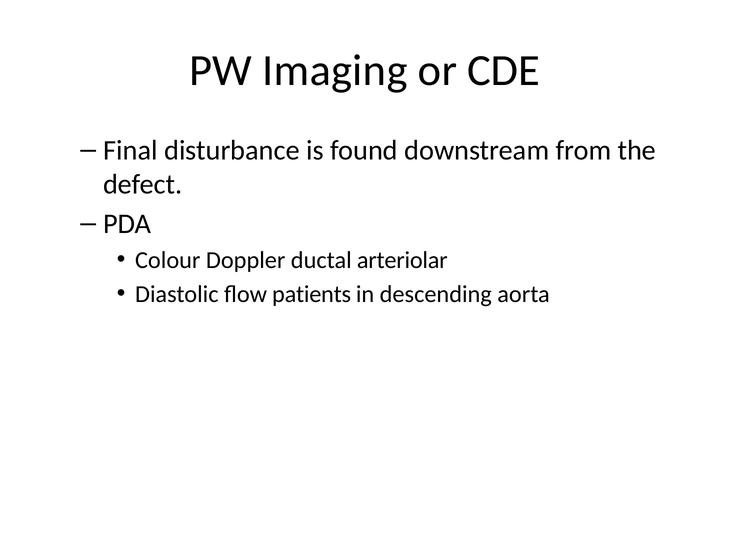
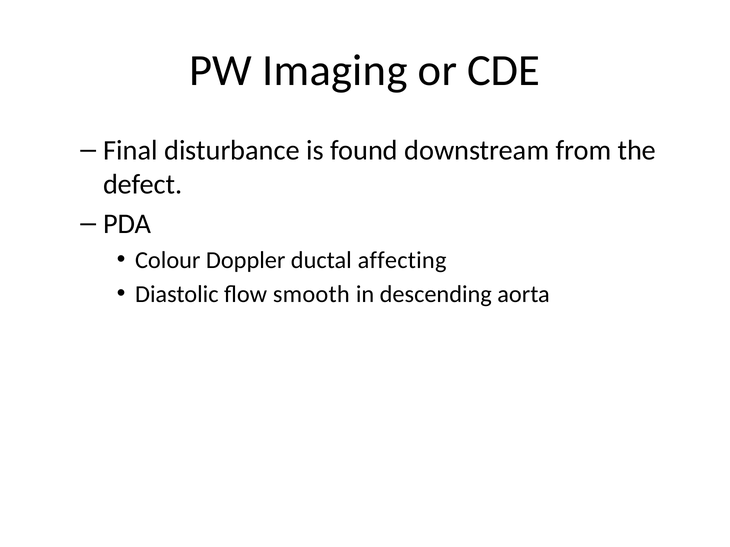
arteriolar: arteriolar -> affecting (402, 261)
patients: patients -> smooth (311, 295)
